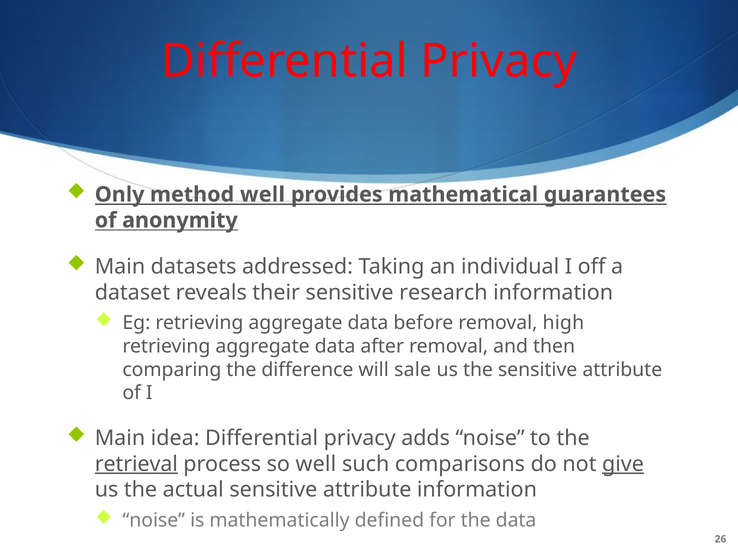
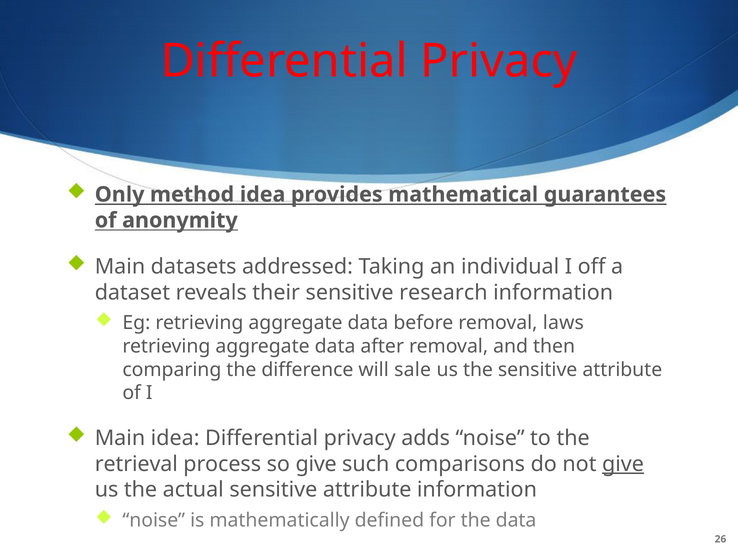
method well: well -> idea (263, 195)
high: high -> laws (563, 323)
retrieval underline: present -> none (136, 464)
so well: well -> give (316, 464)
